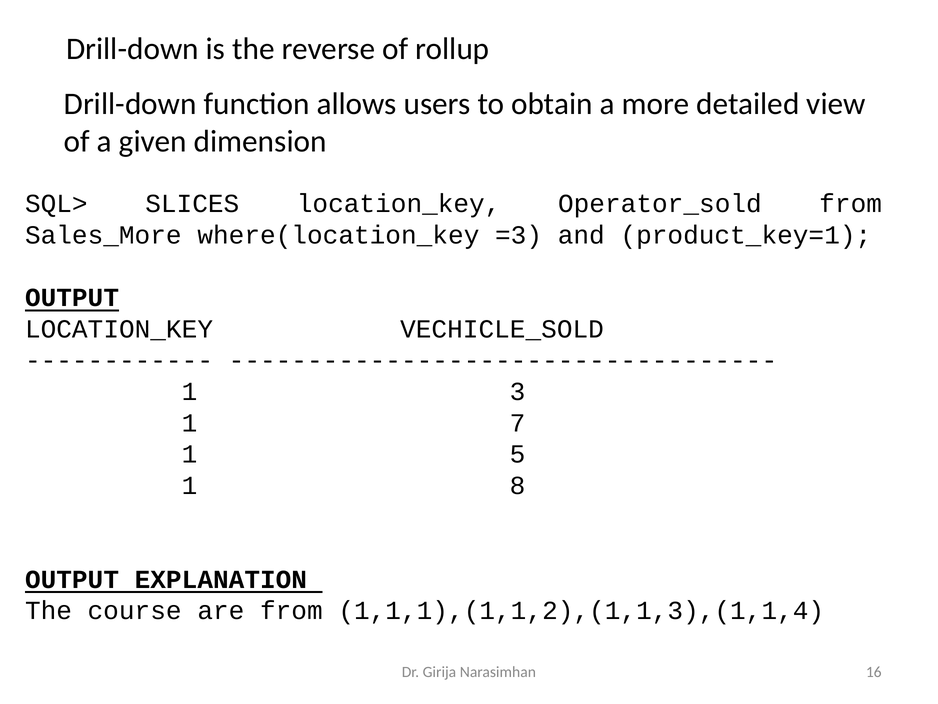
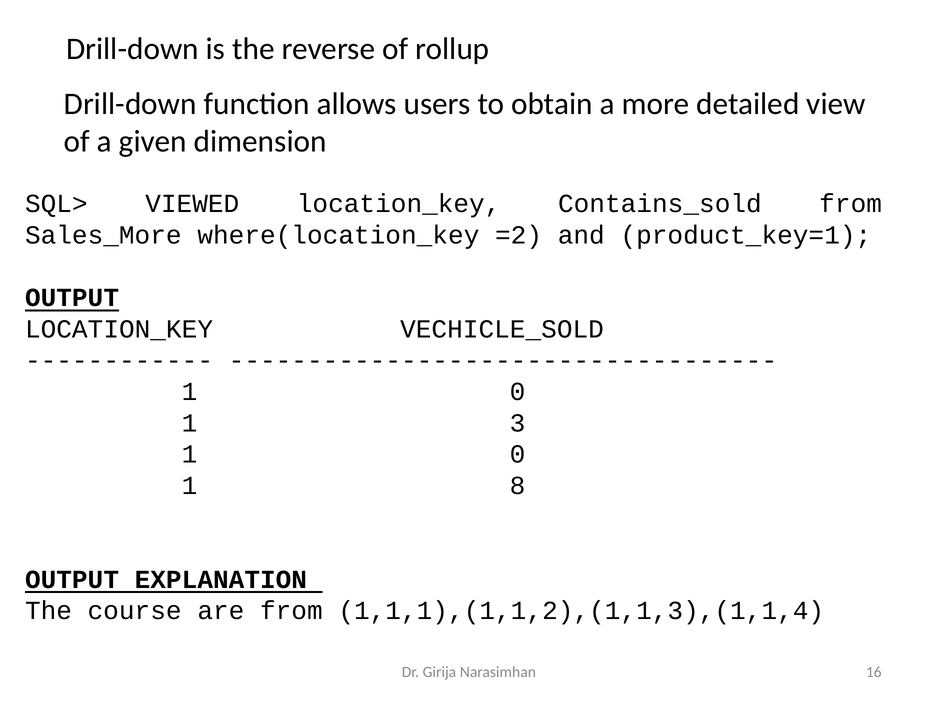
SLICES: SLICES -> VIEWED (192, 204)
Operator_sold: Operator_sold -> Contains_sold (660, 204)
=3: =3 -> =2 (519, 235)
3: 3 -> 0 (517, 391)
7: 7 -> 3 (517, 423)
5: 5 -> 0 (517, 454)
